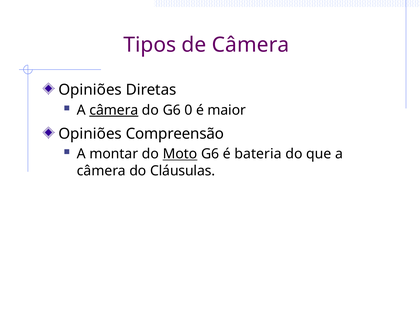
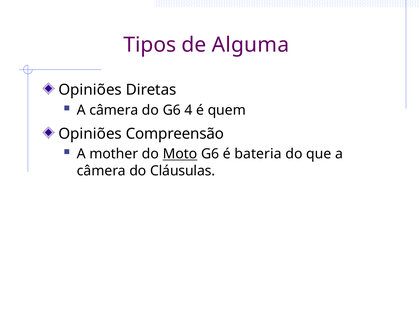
de Câmera: Câmera -> Alguma (251, 45)
câmera underline: present -> none (114, 110)
0: 0 -> 4 (189, 110)
maior: maior -> quem (227, 110)
montar: montar -> mother (114, 154)
